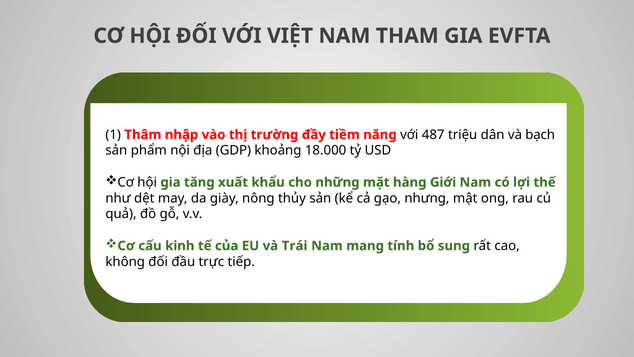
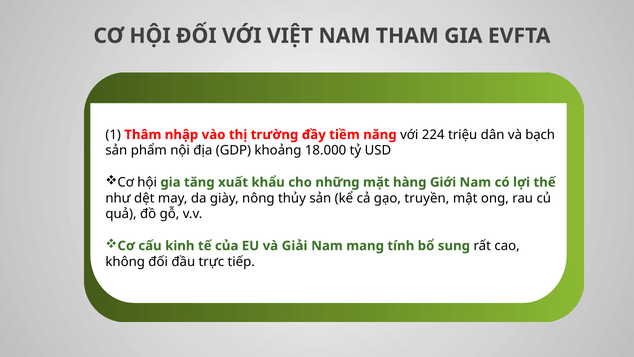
487: 487 -> 224 (433, 135)
nhưng: nhưng -> truyền (427, 198)
Trái: Trái -> Giải (295, 246)
